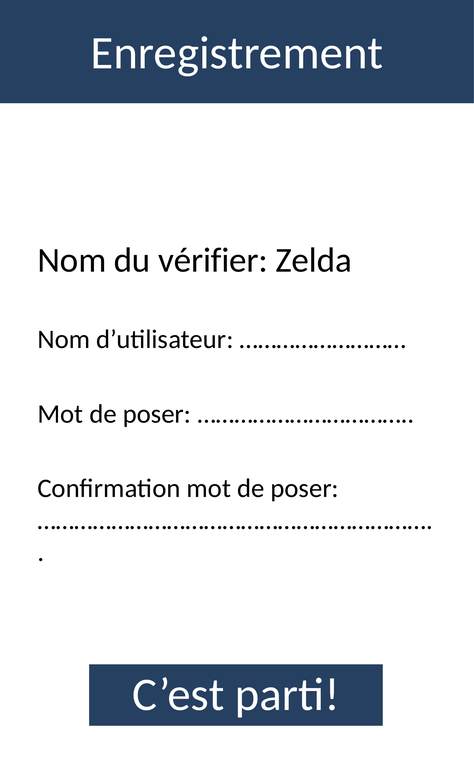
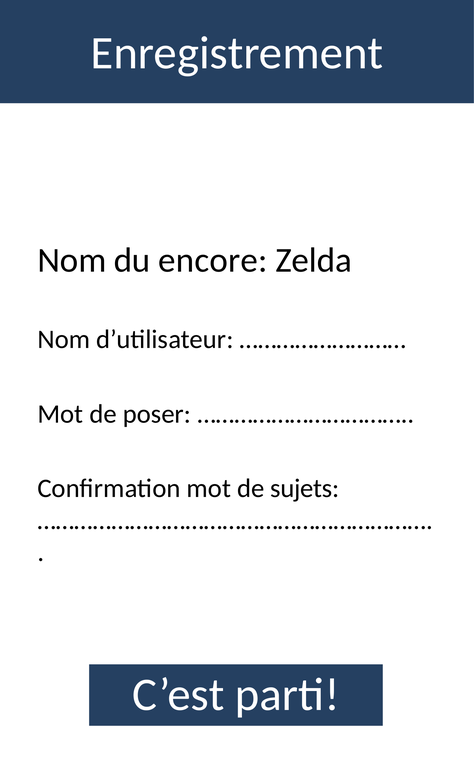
vérifier: vérifier -> encore (213, 261)
Confirmation mot de poser: poser -> sujets (305, 489)
